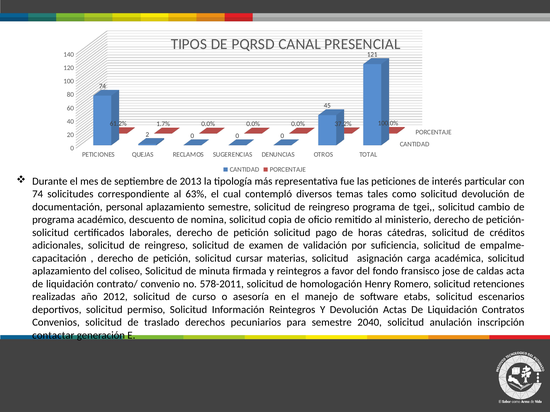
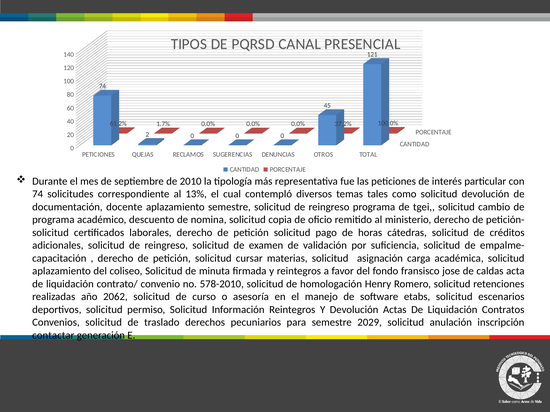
2013: 2013 -> 2010 (191, 182)
63%: 63% -> 13% (196, 194)
personal: personal -> docente (124, 207)
578-2011: 578-2011 -> 578-2010 (222, 284)
2012: 2012 -> 2062 (115, 297)
2040: 2040 -> 2029 (370, 323)
